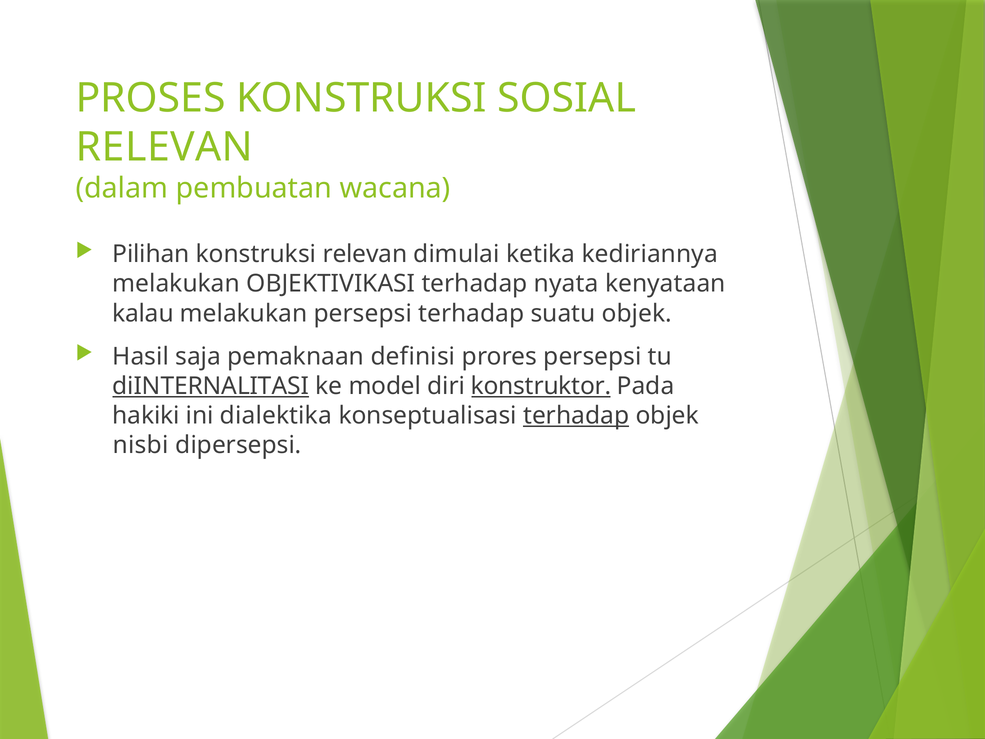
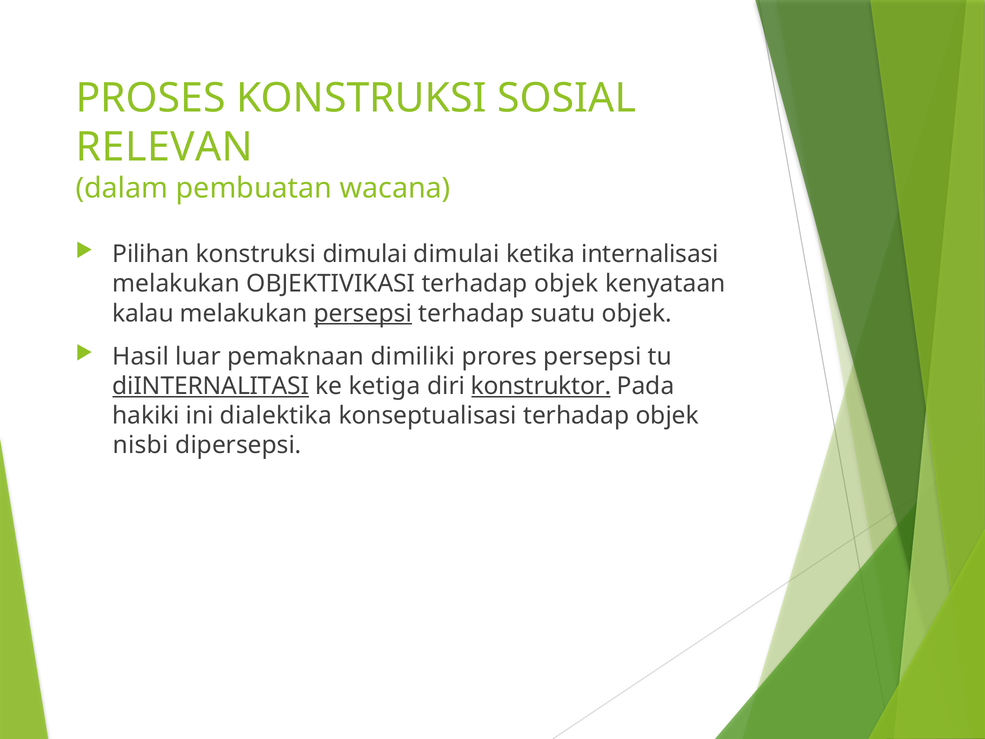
konstruksi relevan: relevan -> dimulai (365, 254)
kediriannya: kediriannya -> internalisasi (650, 254)
OBJEKTIVIKASI terhadap nyata: nyata -> objek (566, 284)
persepsi underline: none -> present (363, 313)
saja: saja -> luar (198, 357)
definisi: definisi -> dimiliki (413, 357)
model: model -> ketiga (385, 386)
terhadap underline: present -> none (576, 416)
